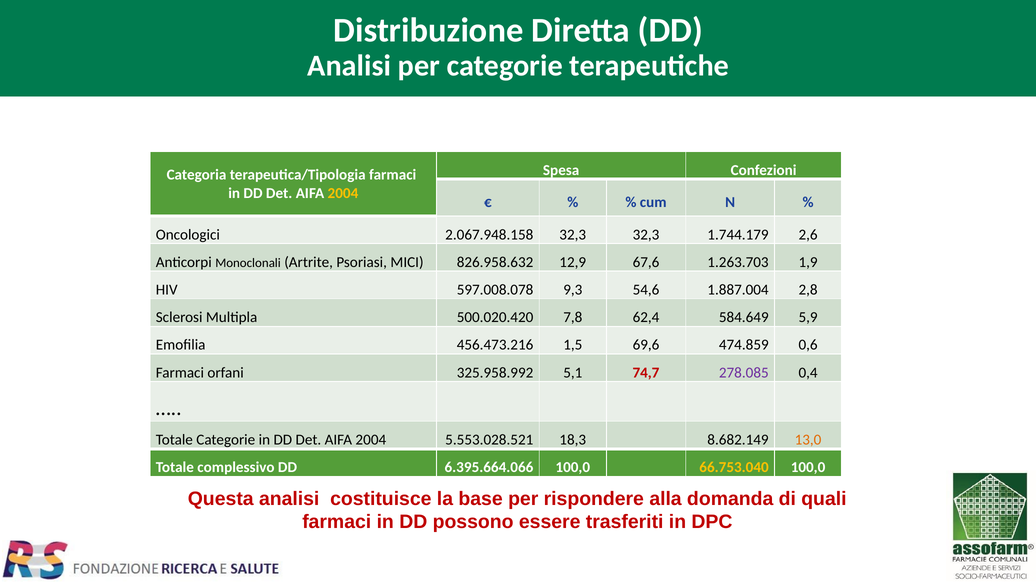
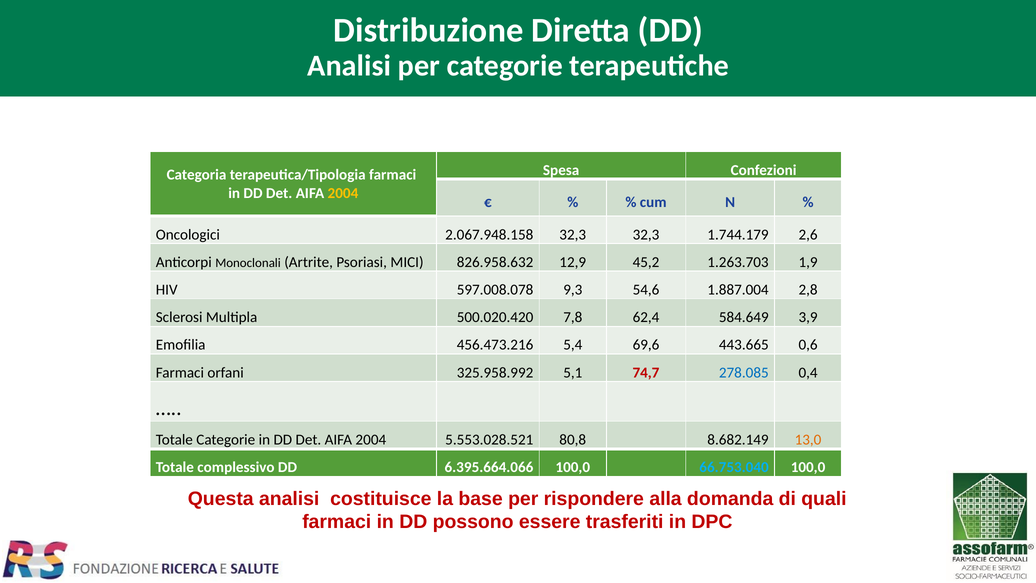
67,6: 67,6 -> 45,2 (646, 262)
5,9: 5,9 -> 3,9 (808, 317)
1,5: 1,5 -> 5,4 (573, 345)
474.859: 474.859 -> 443.665 (744, 345)
278.085 colour: purple -> blue (744, 372)
18,3: 18,3 -> 80,8 (573, 440)
66.753.040 colour: yellow -> light blue (734, 467)
